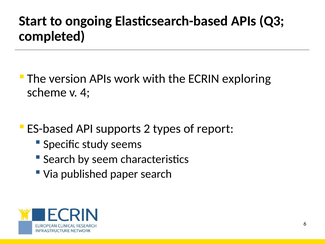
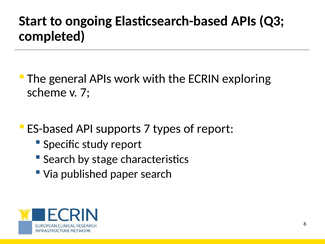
version: version -> general (68, 79)
v 4: 4 -> 7 (85, 92)
supports 2: 2 -> 7 (147, 129)
study seems: seems -> report (126, 144)
seem: seem -> stage (105, 159)
